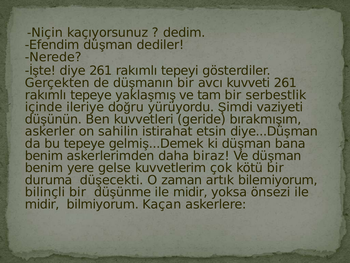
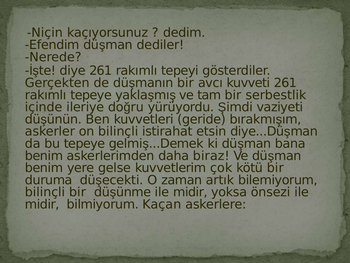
on sahilin: sahilin -> bilinçli (118, 131)
